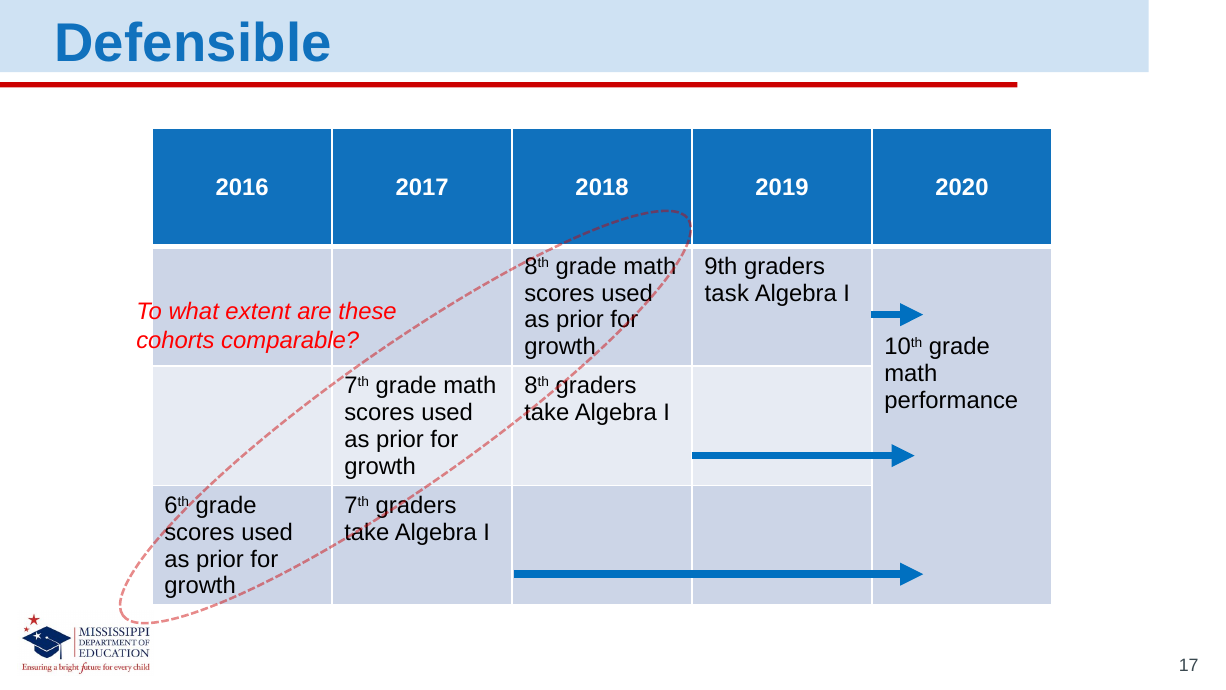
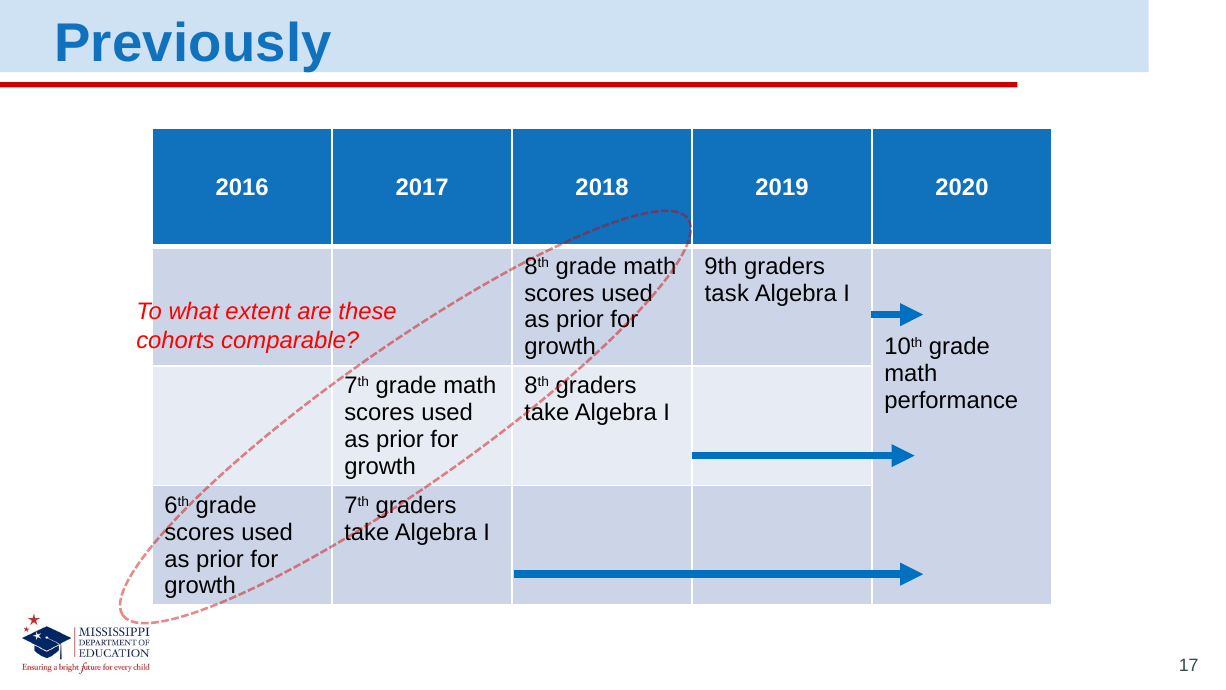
Defensible: Defensible -> Previously (193, 43)
